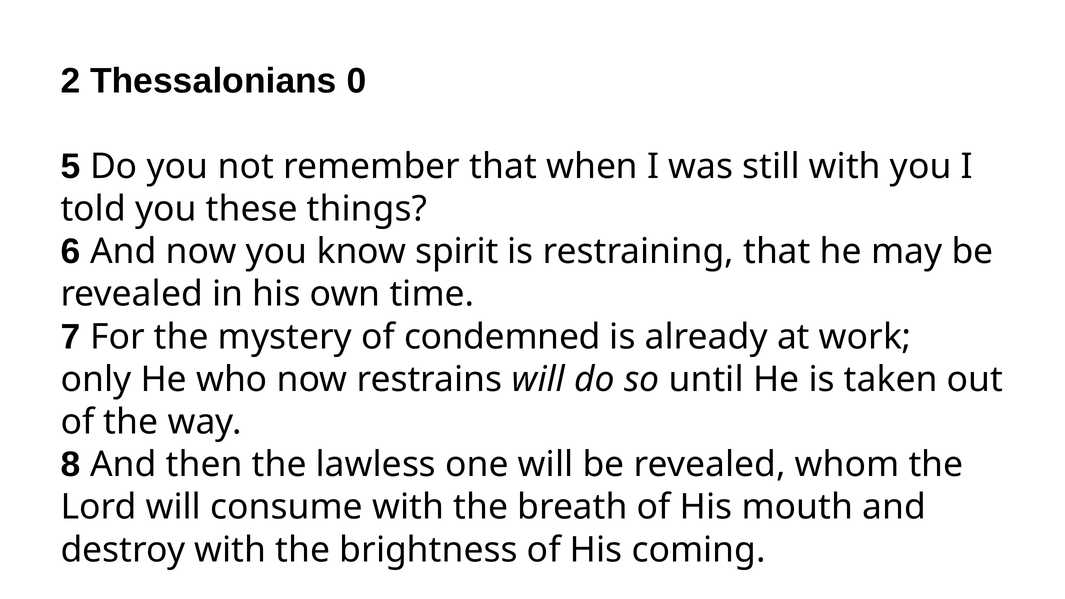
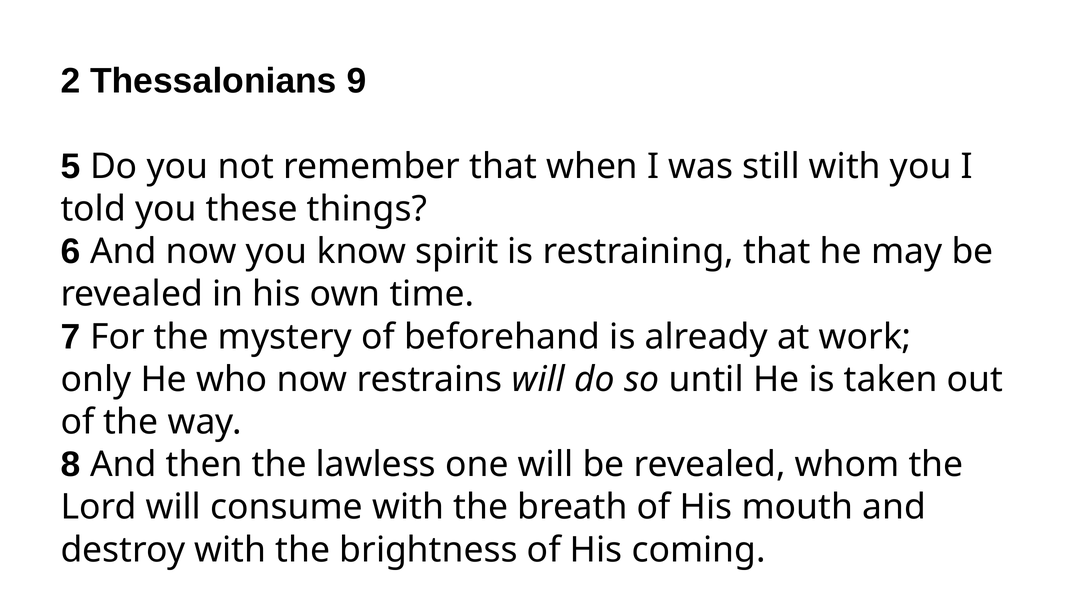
0: 0 -> 9 (357, 81)
condemned: condemned -> beforehand (502, 337)
